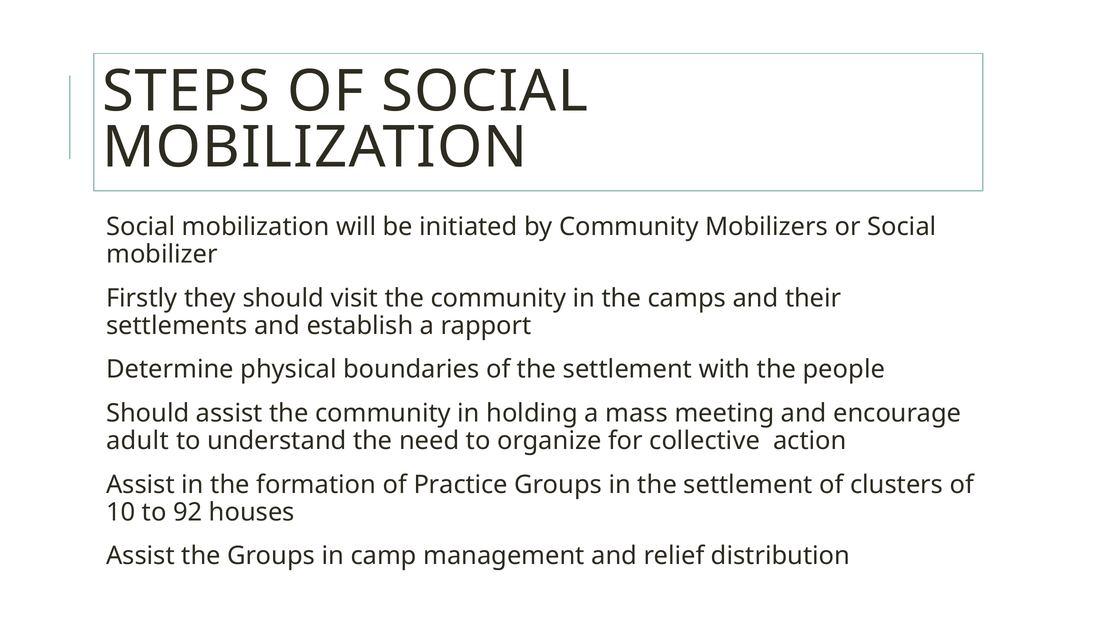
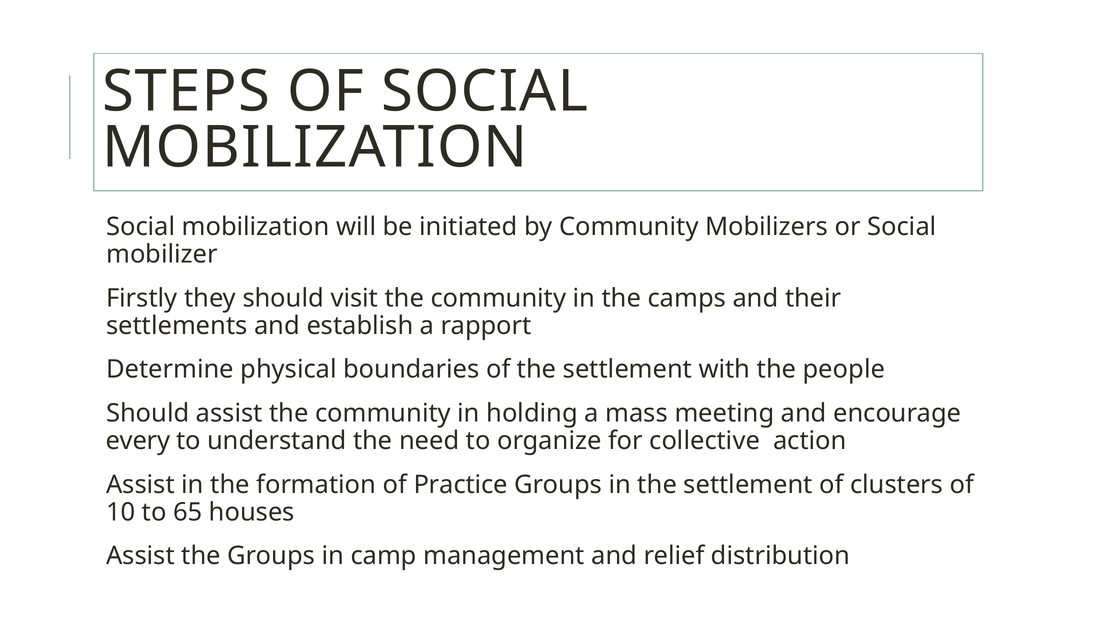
adult: adult -> every (138, 441)
92: 92 -> 65 (188, 512)
